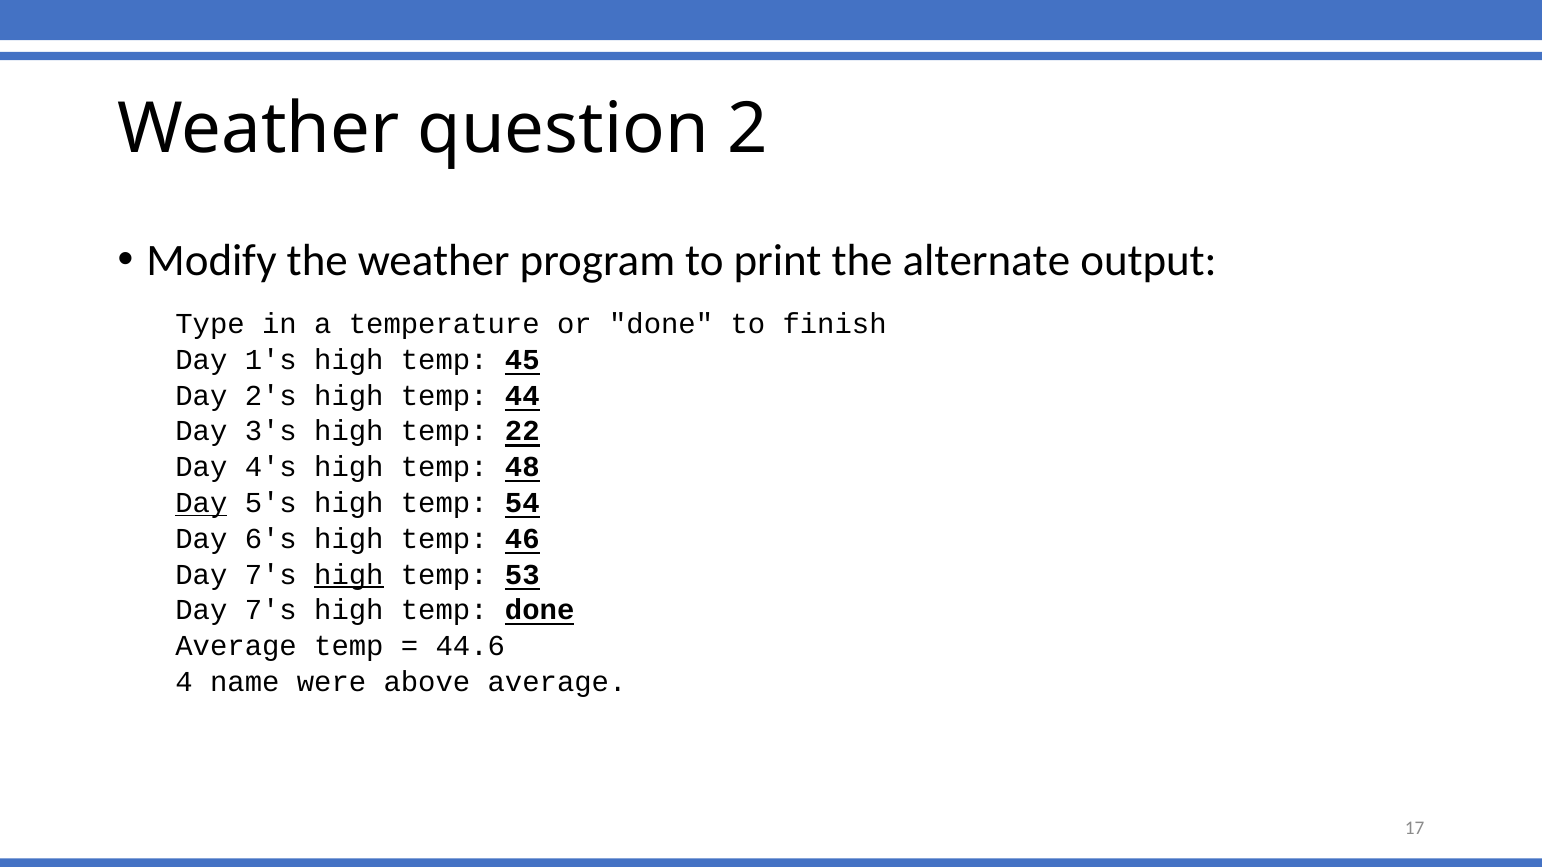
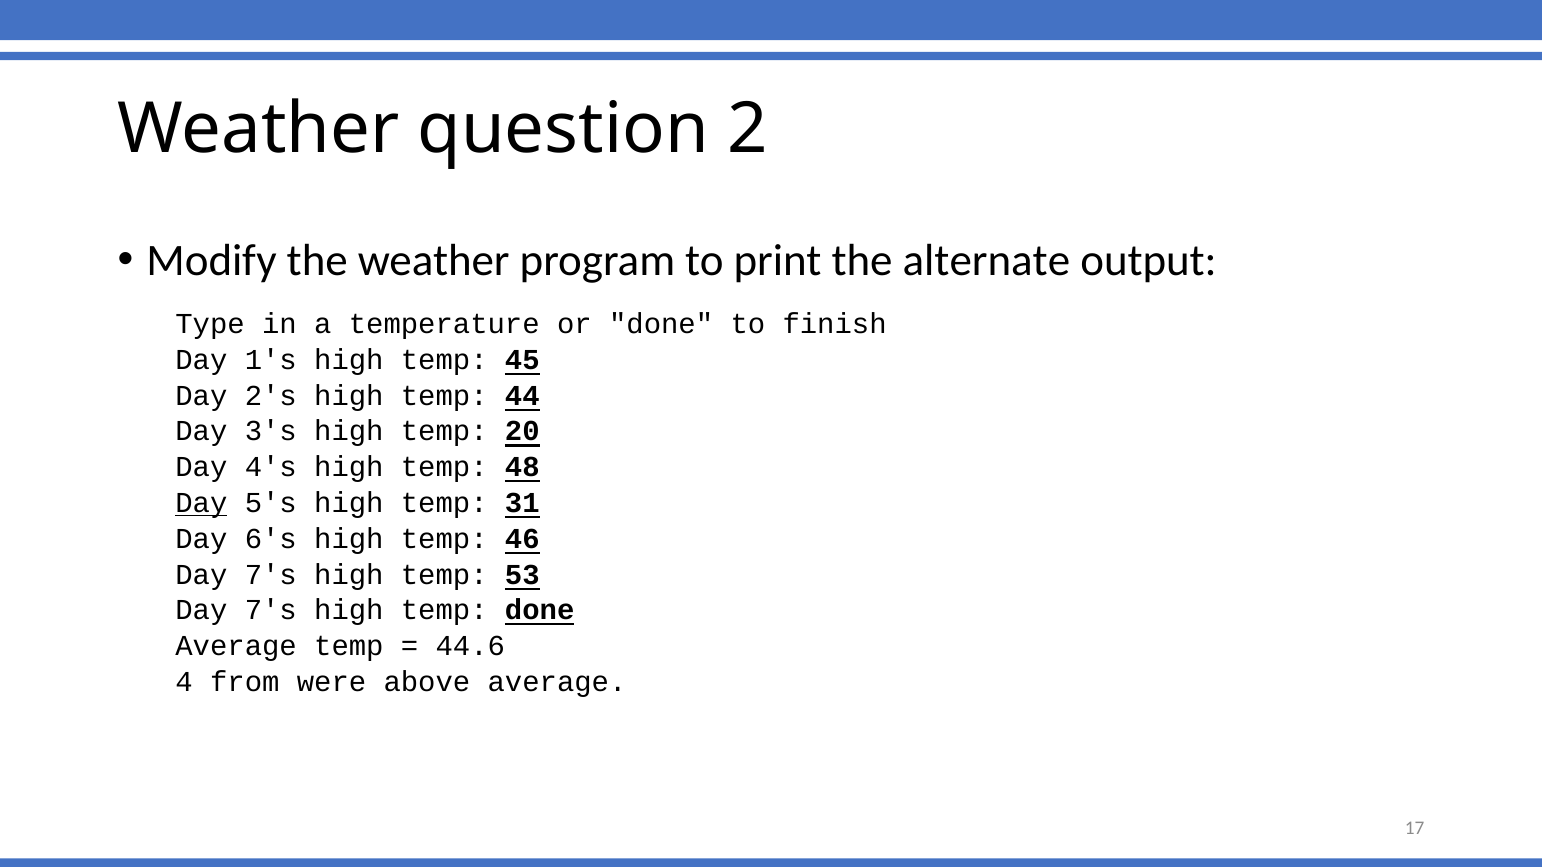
22: 22 -> 20 (522, 432)
54: 54 -> 31 (522, 503)
high underline: present -> none (349, 575)
name: name -> from (245, 682)
